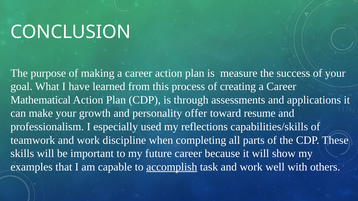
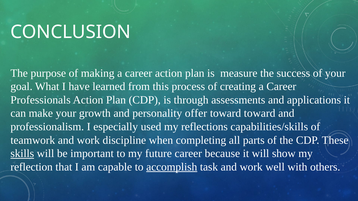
Mathematical: Mathematical -> Professionals (41, 100)
toward resume: resume -> toward (260, 114)
skills underline: none -> present (22, 154)
examples: examples -> reflection (32, 167)
